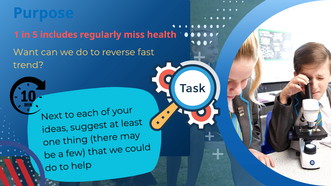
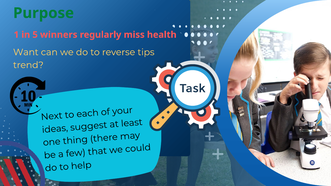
Purpose colour: blue -> green (44, 13)
includes: includes -> winners (59, 35)
fast: fast -> tips (146, 52)
